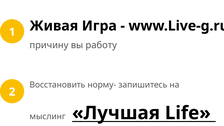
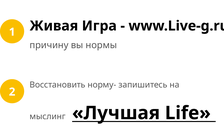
работу: работу -> нормы (101, 45)
